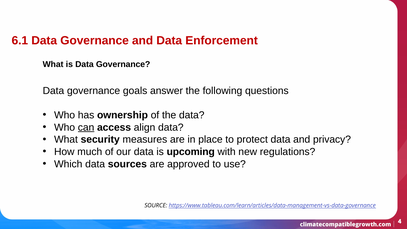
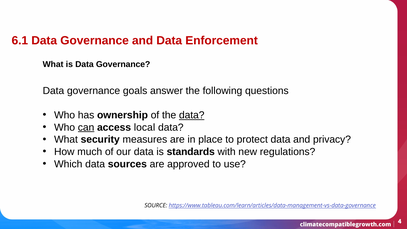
data underline: none -> present (192, 115)
align: align -> local (145, 127)
upcoming: upcoming -> standards (191, 152)
